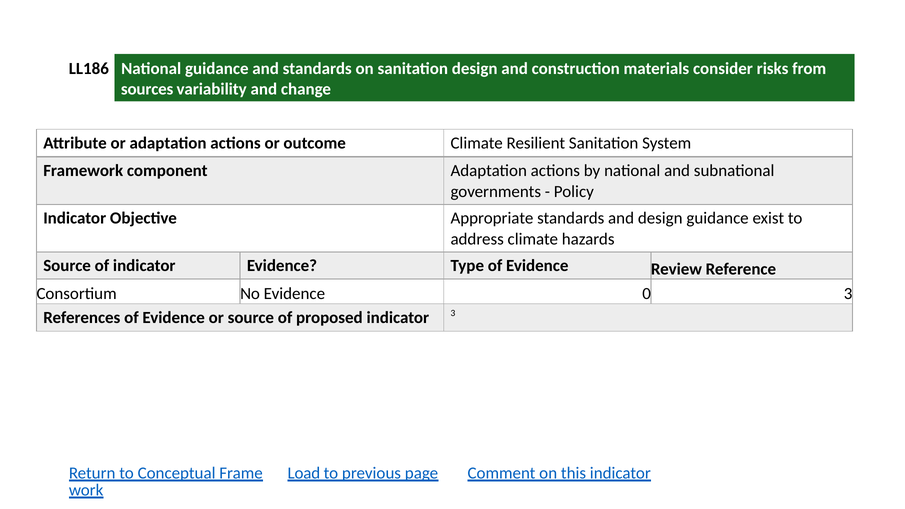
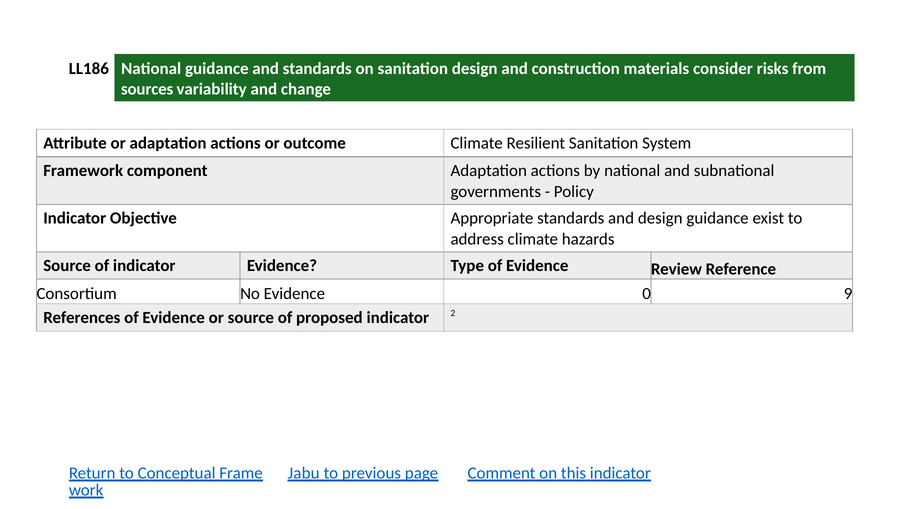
0 3: 3 -> 9 (848, 294)
indicator 3: 3 -> 2 (453, 313)
Load: Load -> Jabu (304, 473)
